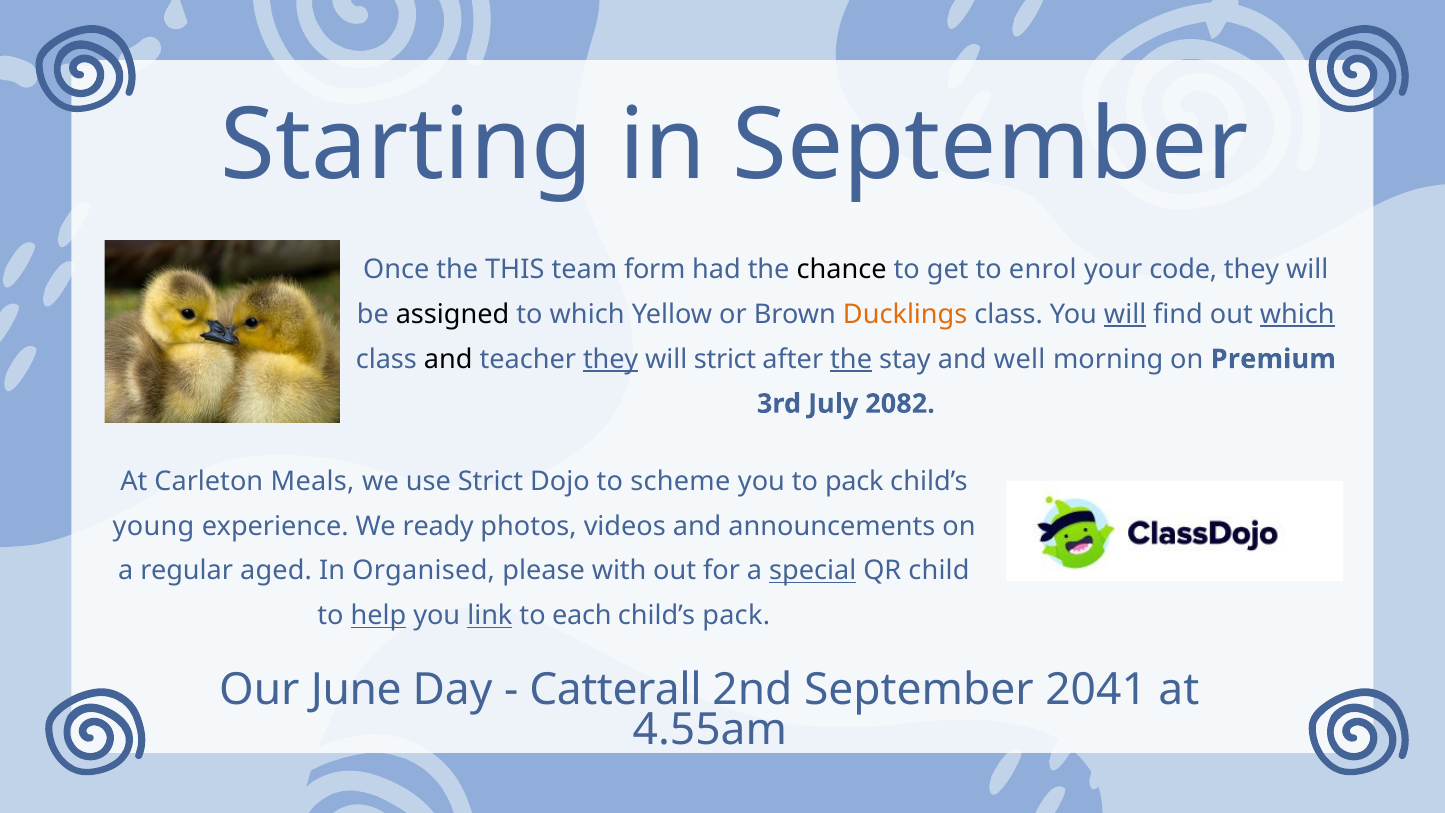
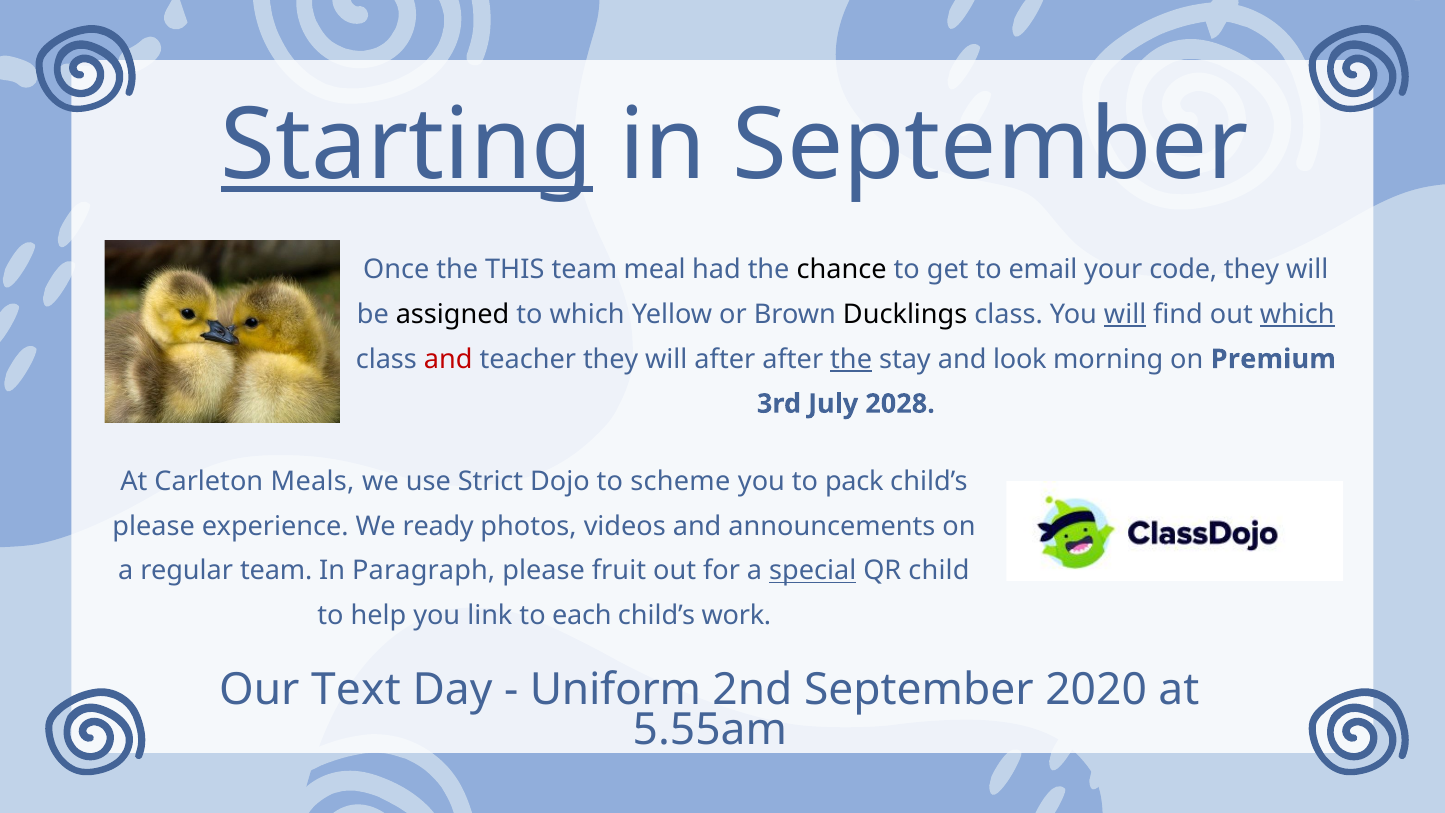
Starting underline: none -> present (407, 146)
form: form -> meal (655, 270)
enrol: enrol -> email (1043, 270)
Ducklings colour: orange -> black (905, 314)
and colour: black -> red (448, 359)
they underline: present -> none (611, 359)
will strict: strict -> after (725, 359)
well: well -> look (1020, 359)
2082: 2082 -> 2028 (900, 404)
young: young -> please (154, 526)
regular aged: aged -> team (276, 571)
Organised: Organised -> Paragraph (424, 571)
with: with -> fruit (619, 571)
help underline: present -> none (378, 616)
link underline: present -> none (490, 616)
child’s pack: pack -> work (736, 616)
June: June -> Text (356, 689)
Catterall: Catterall -> Uniform (616, 689)
2041: 2041 -> 2020 (1096, 689)
4.55am: 4.55am -> 5.55am (710, 729)
